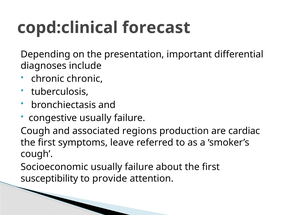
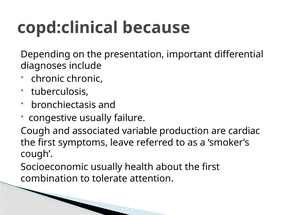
forecast: forecast -> because (156, 28)
regions: regions -> variable (140, 131)
failure: failure -> health (139, 167)
susceptibility: susceptibility -> combination (49, 179)
provide: provide -> tolerate (110, 179)
